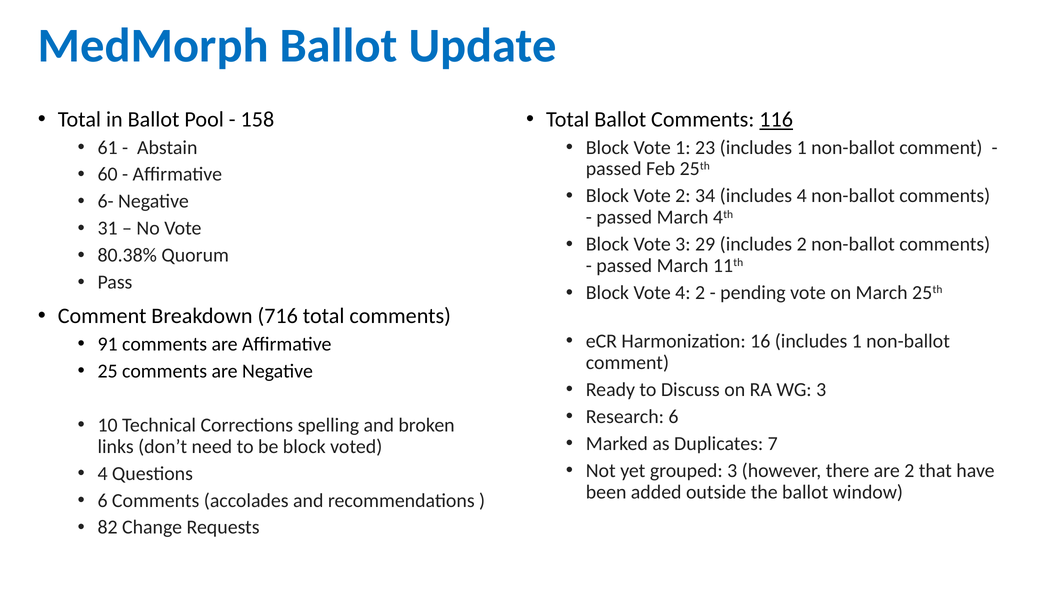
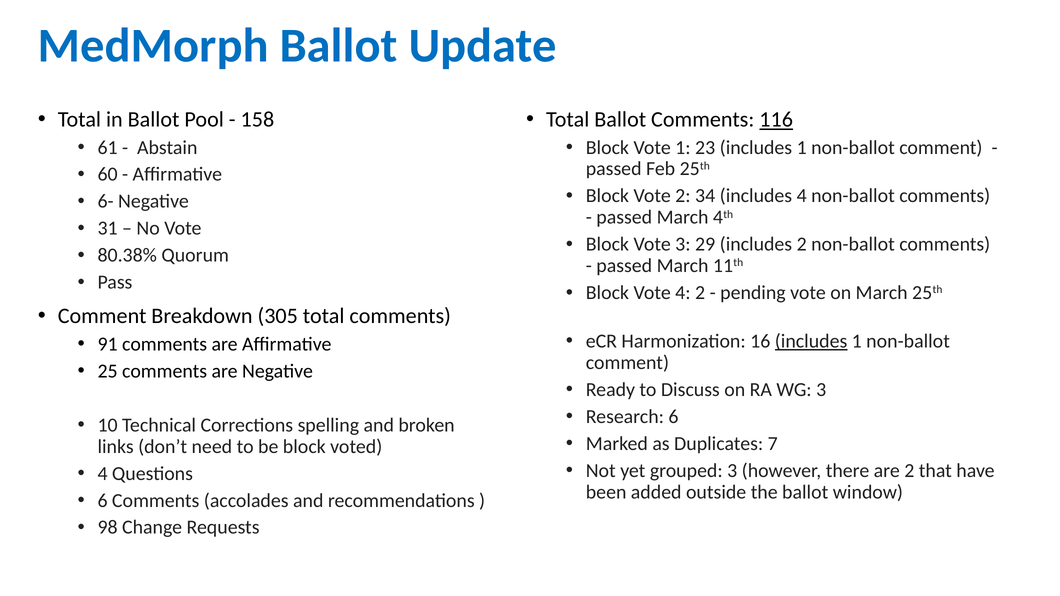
716: 716 -> 305 (278, 316)
includes underline: none -> present (811, 341)
82: 82 -> 98 (108, 528)
